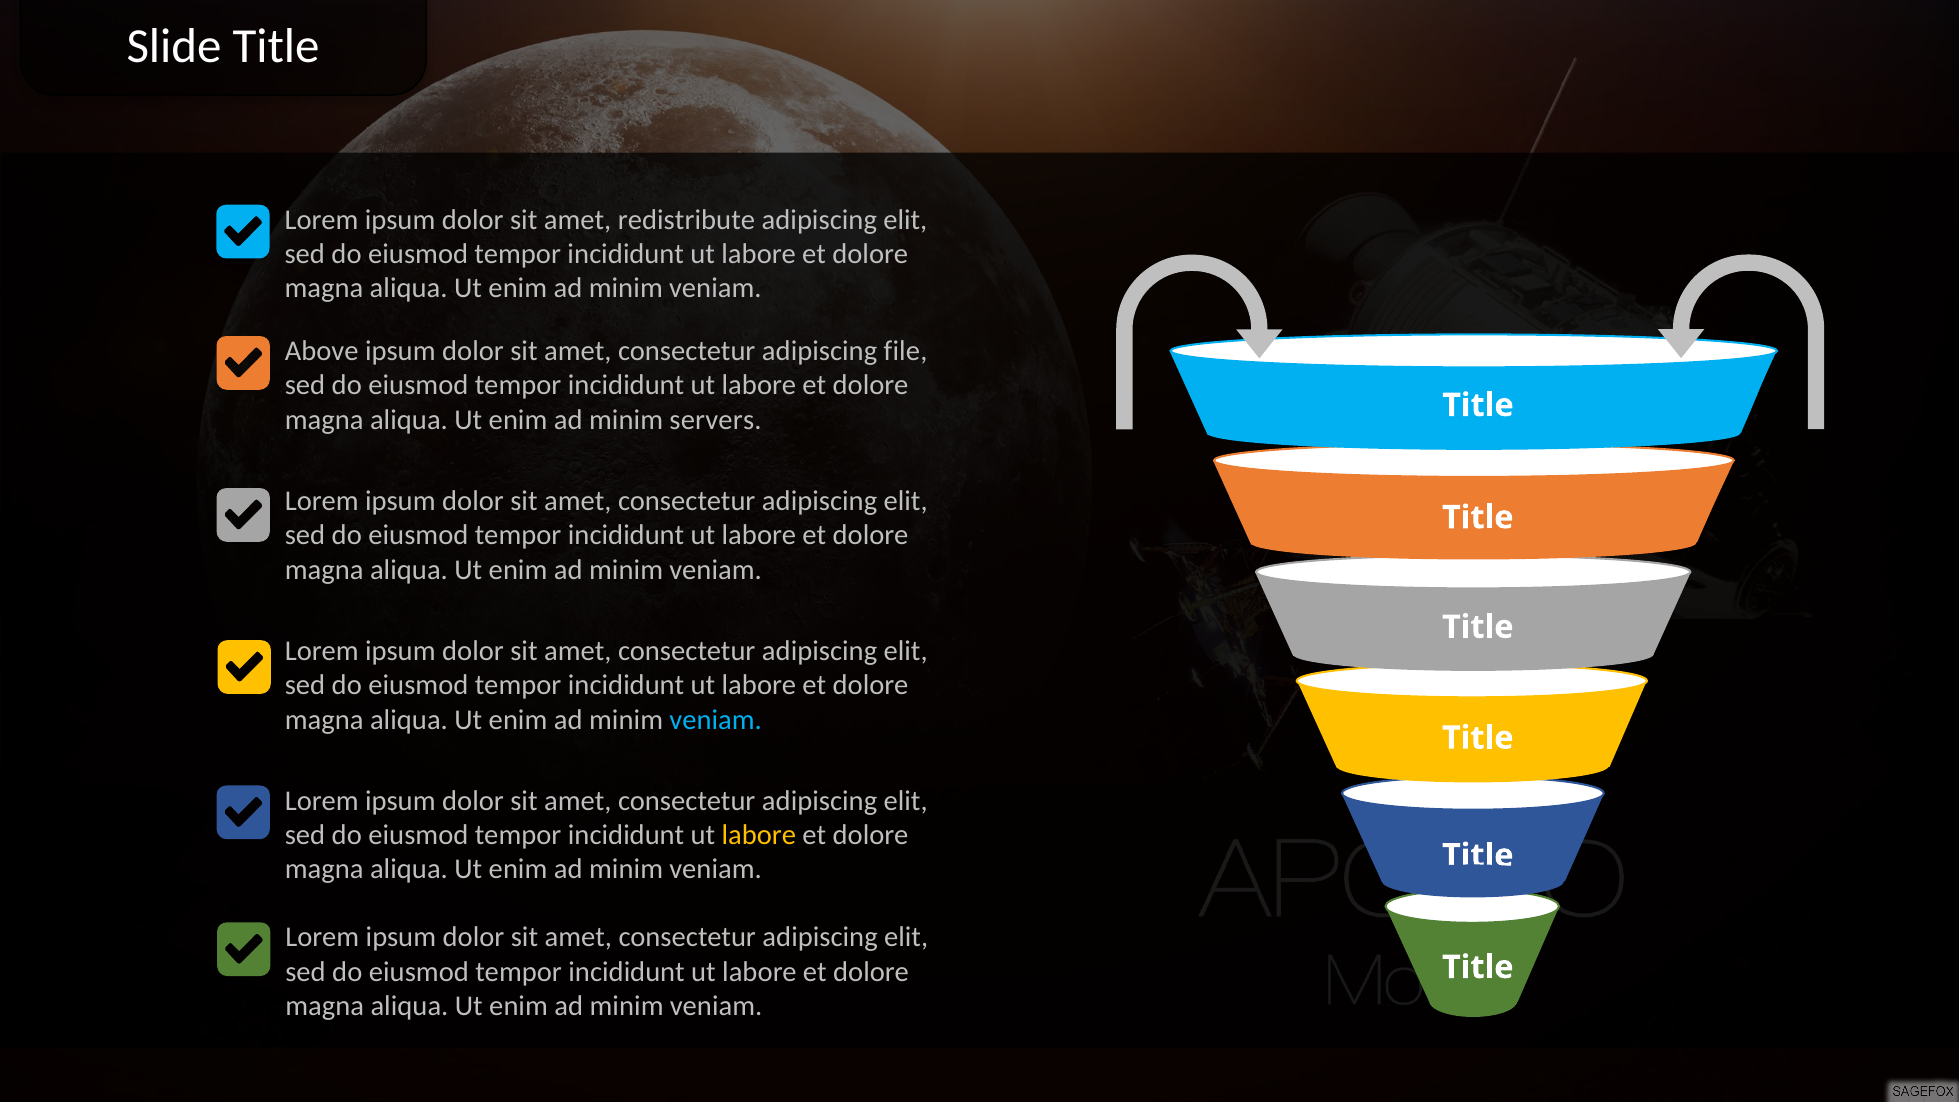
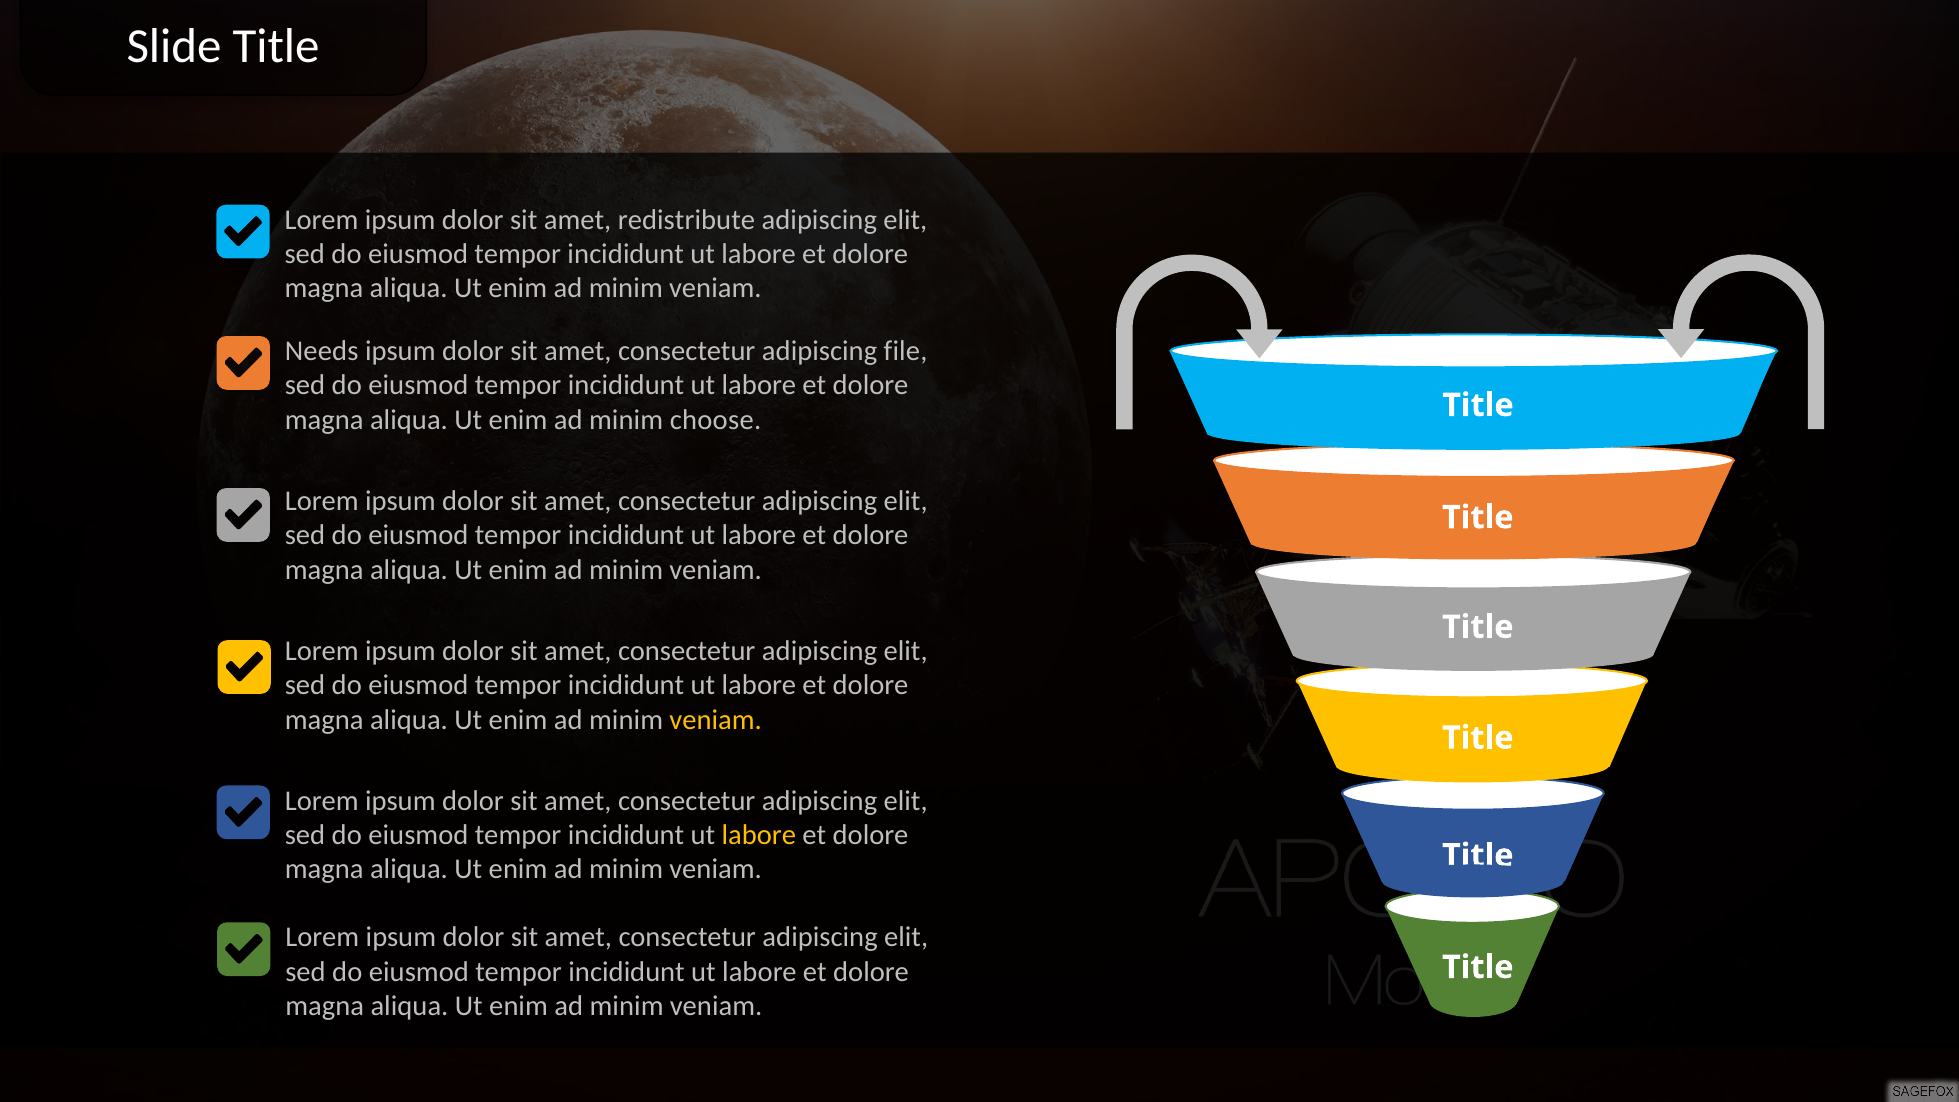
Above: Above -> Needs (322, 351)
servers: servers -> choose (715, 420)
veniam colour: light blue -> yellow (716, 720)
